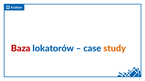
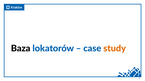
Baza colour: red -> black (21, 49)
